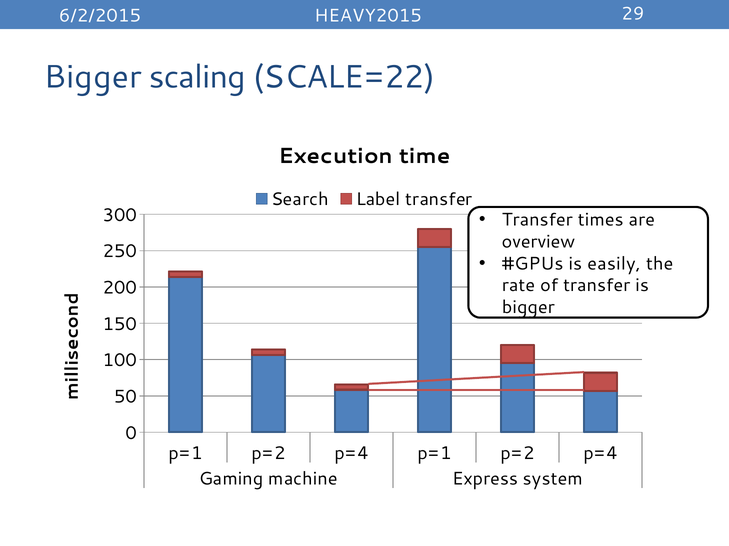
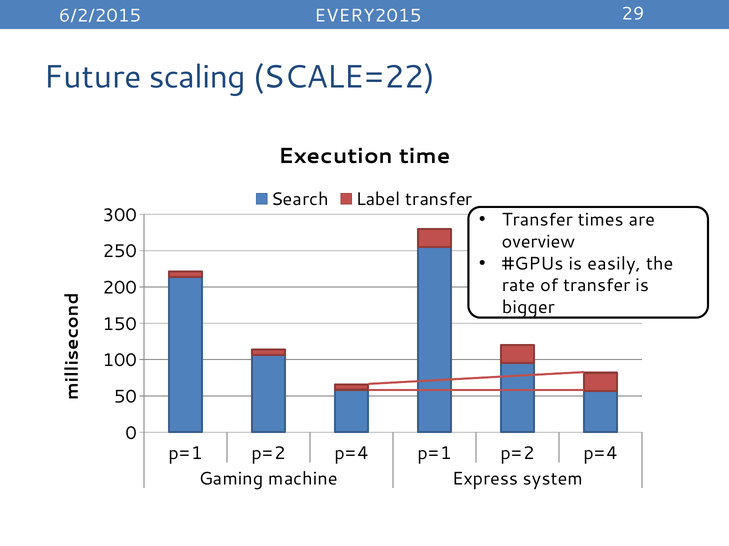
HEAVY2015: HEAVY2015 -> EVERY2015 (368, 16)
Bigger: Bigger -> Future (93, 77)
